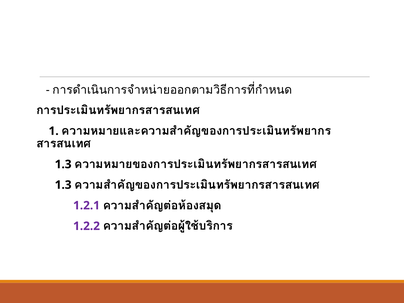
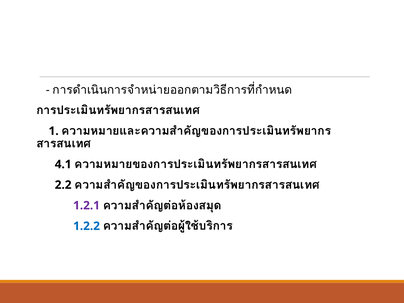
1.3: 1.3 -> 4.1 (63, 164)
1.3: 1.3 -> 2.2 (63, 185)
1.2.2 colour: purple -> blue (87, 226)
